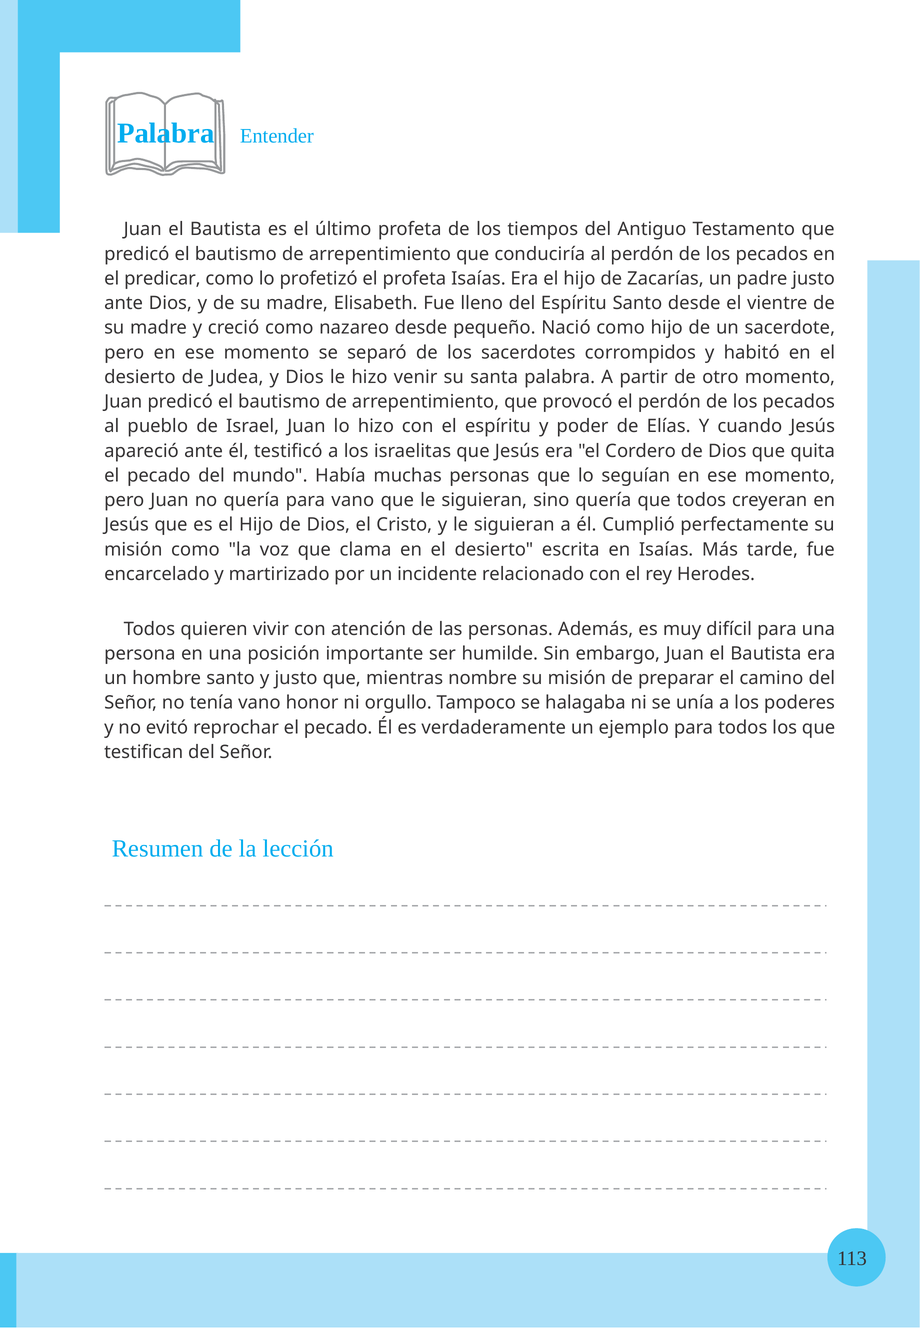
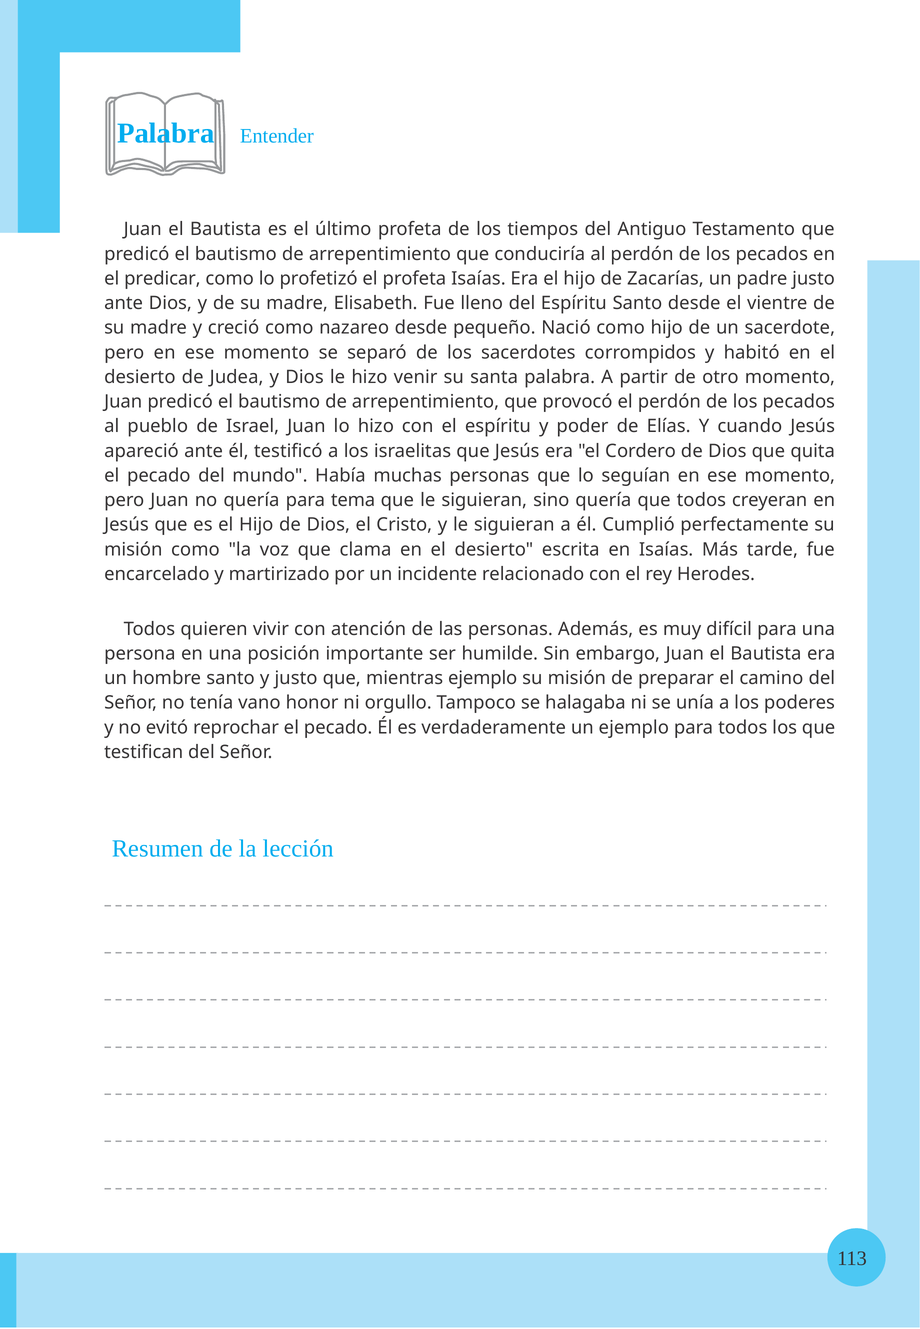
para vano: vano -> tema (353, 500)
mientras nombre: nombre -> ejemplo (483, 678)
